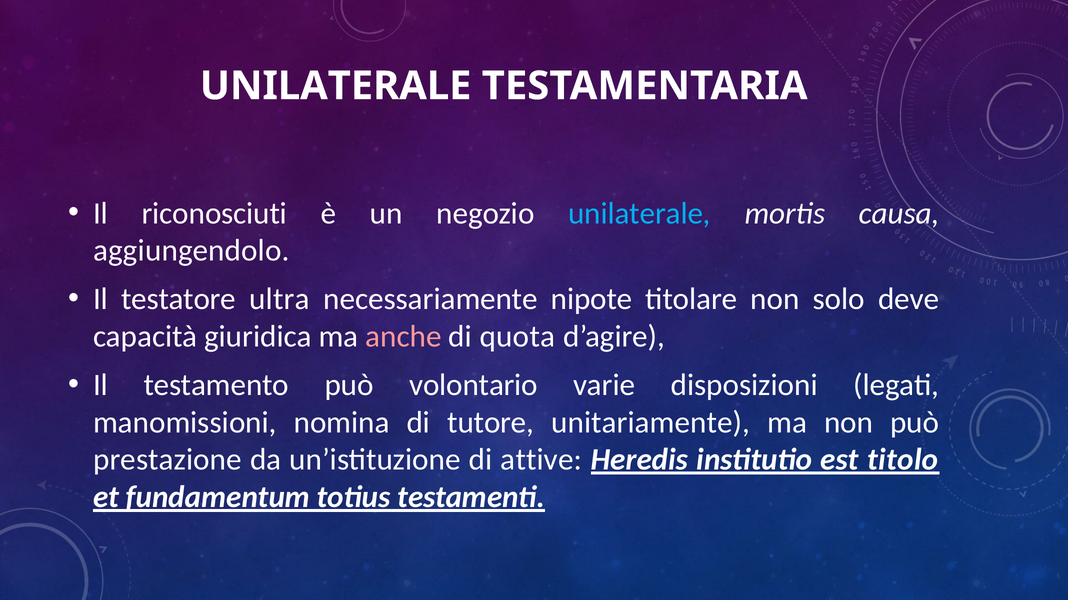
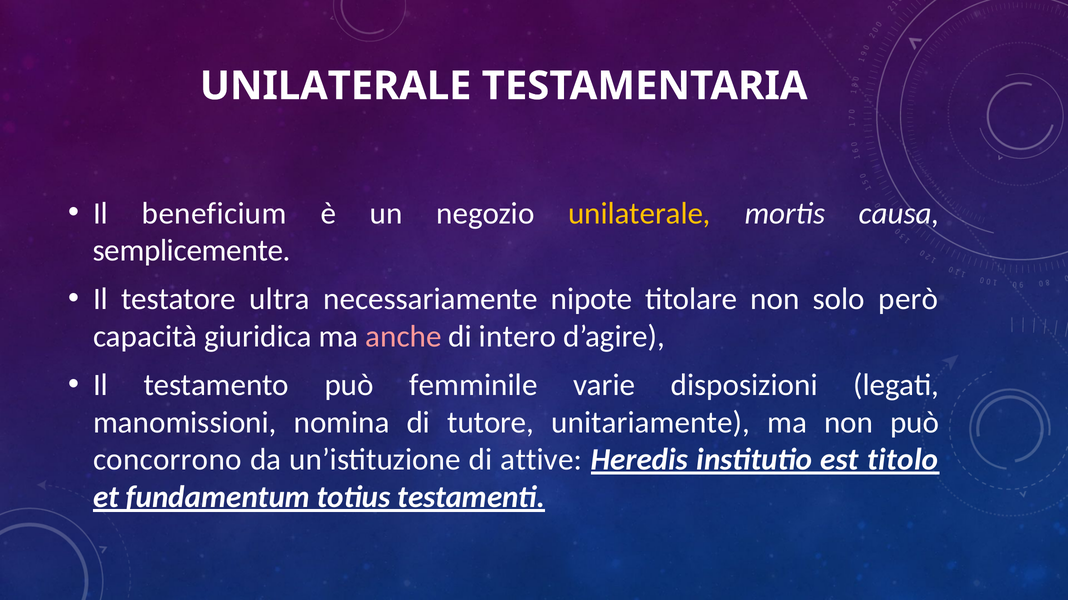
riconosciuti: riconosciuti -> beneficium (214, 214)
unilaterale colour: light blue -> yellow (639, 214)
aggiungendolo: aggiungendolo -> semplicemente (192, 251)
deve: deve -> però (908, 299)
quota: quota -> intero (518, 337)
volontario: volontario -> femminile (473, 385)
prestazione: prestazione -> concorrono (167, 460)
